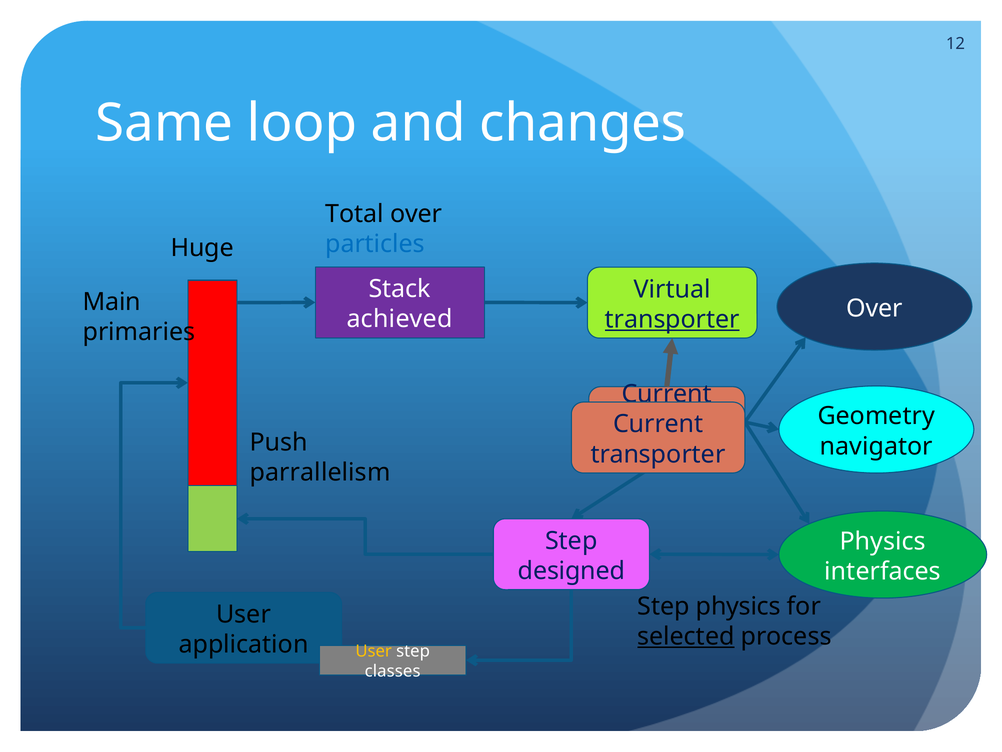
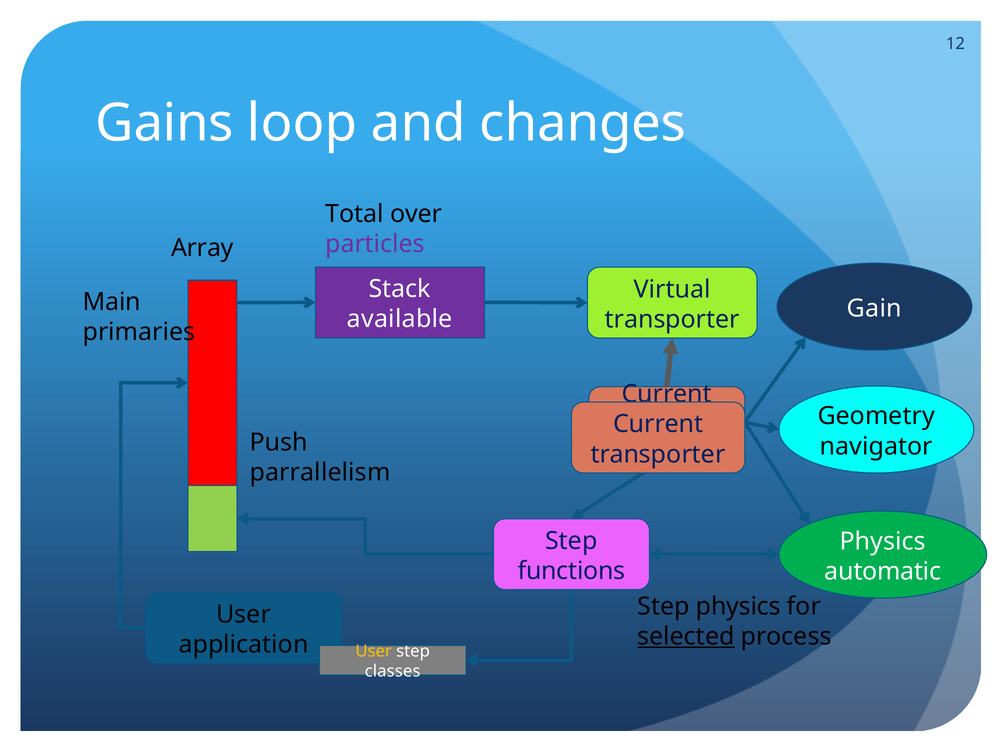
Same: Same -> Gains (165, 123)
particles colour: blue -> purple (375, 244)
Huge: Huge -> Array (202, 248)
Over: Over -> Gain (874, 308)
achieved: achieved -> available (400, 319)
transporter underline: present -> none (672, 319)
designed: designed -> functions (572, 571)
interfaces: interfaces -> automatic (883, 571)
